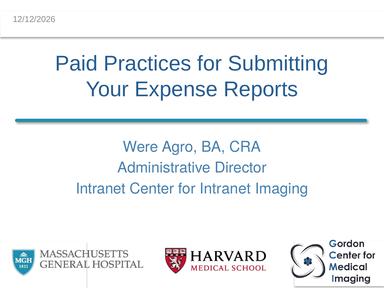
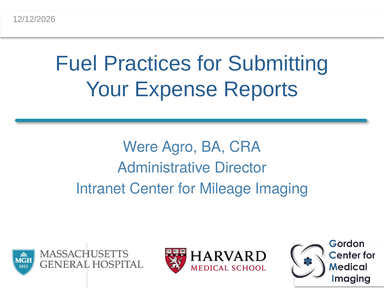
Paid: Paid -> Fuel (76, 64)
for Intranet: Intranet -> Mileage (225, 189)
